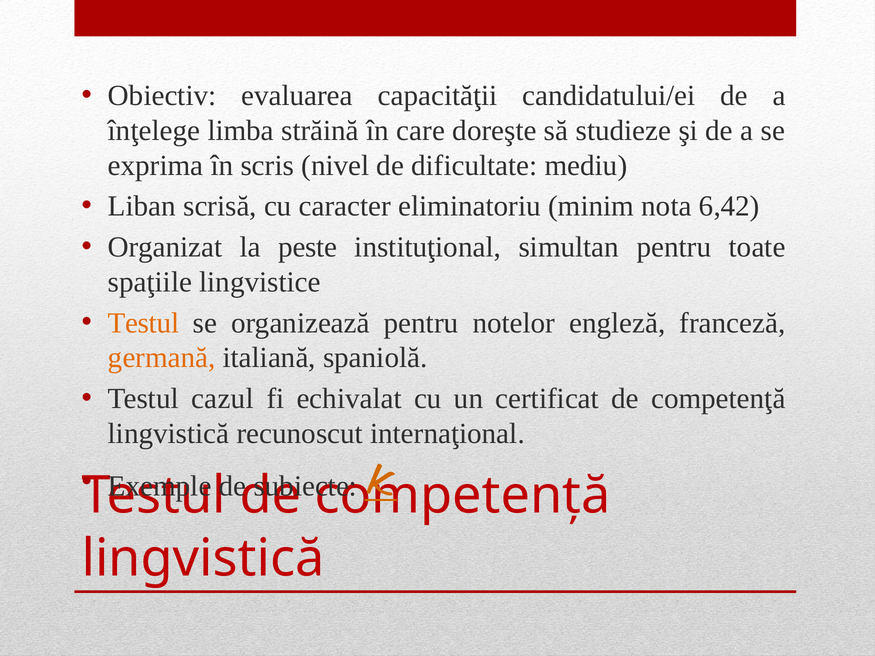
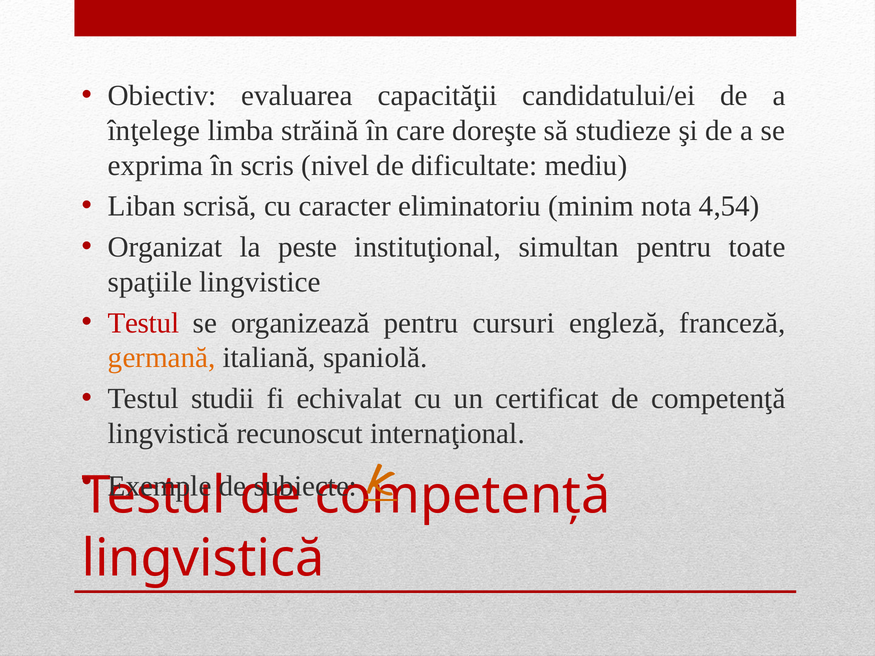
6,42: 6,42 -> 4,54 (729, 206)
Testul colour: orange -> red (143, 323)
notelor: notelor -> cursuri (514, 323)
cazul: cazul -> studii (223, 399)
